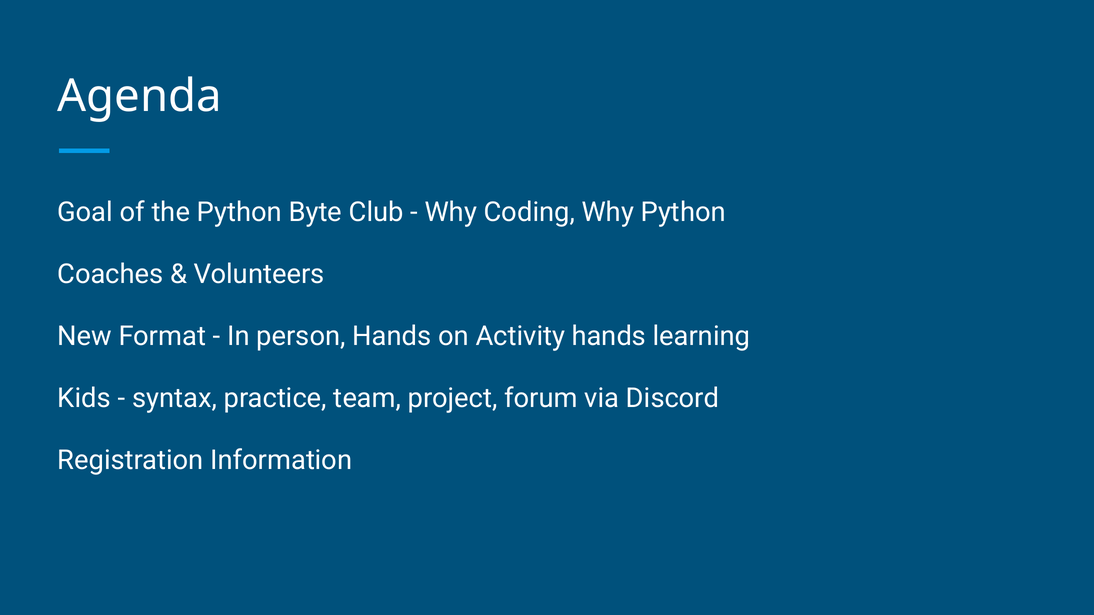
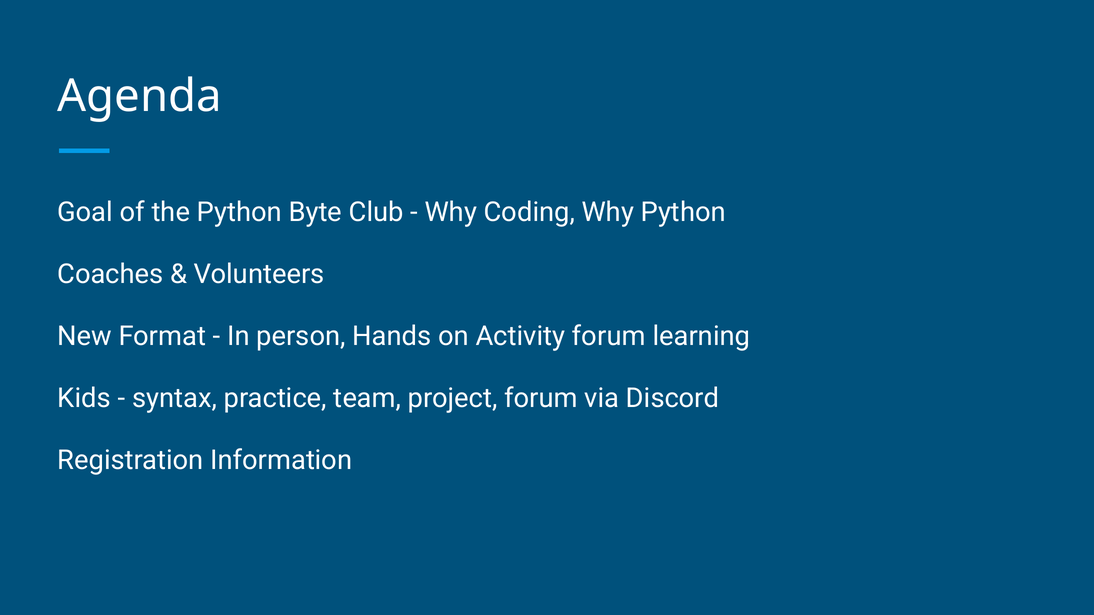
Activity hands: hands -> forum (609, 336)
